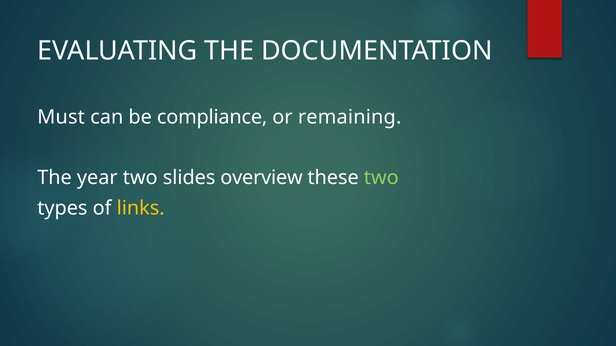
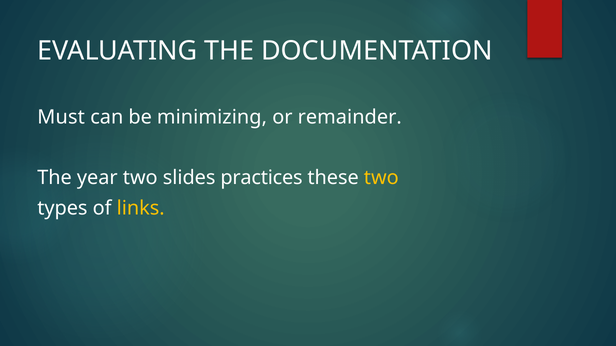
compliance: compliance -> minimizing (212, 118)
remaining: remaining -> remainder (350, 118)
overview: overview -> practices (262, 178)
two colour: light green -> yellow (381, 178)
